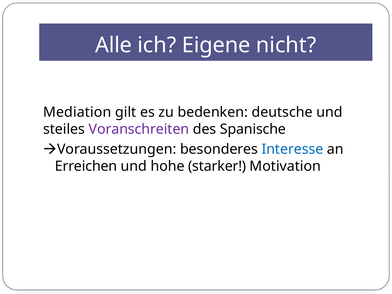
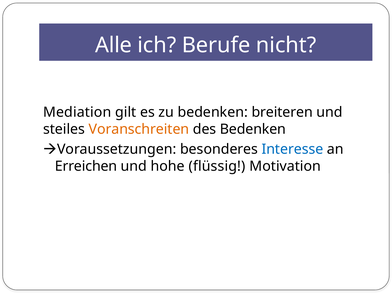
Eigene: Eigene -> Berufe (216, 45)
deutsche: deutsche -> breiteren (282, 112)
Voranschreiten colour: purple -> orange (139, 129)
des Spanische: Spanische -> Bedenken (253, 129)
starker: starker -> flüssig (217, 166)
